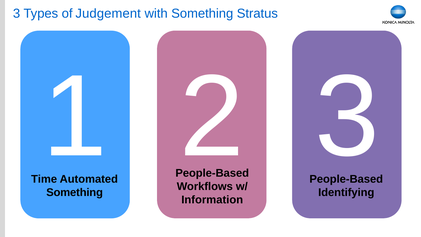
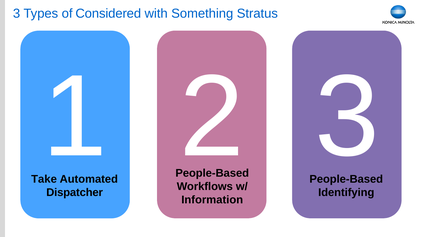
Judgement: Judgement -> Considered (108, 14)
Time: Time -> Take (44, 179)
Something: Something -> Dispatcher (75, 192)
